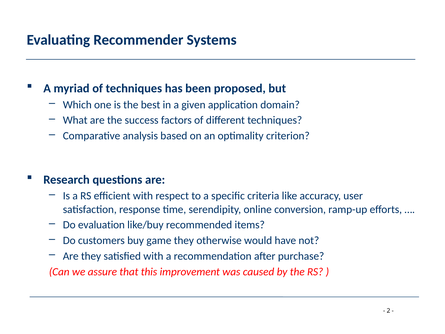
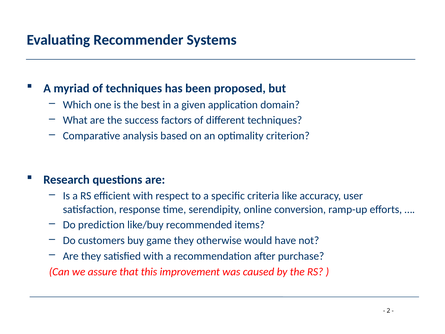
evaluation: evaluation -> prediction (101, 225)
